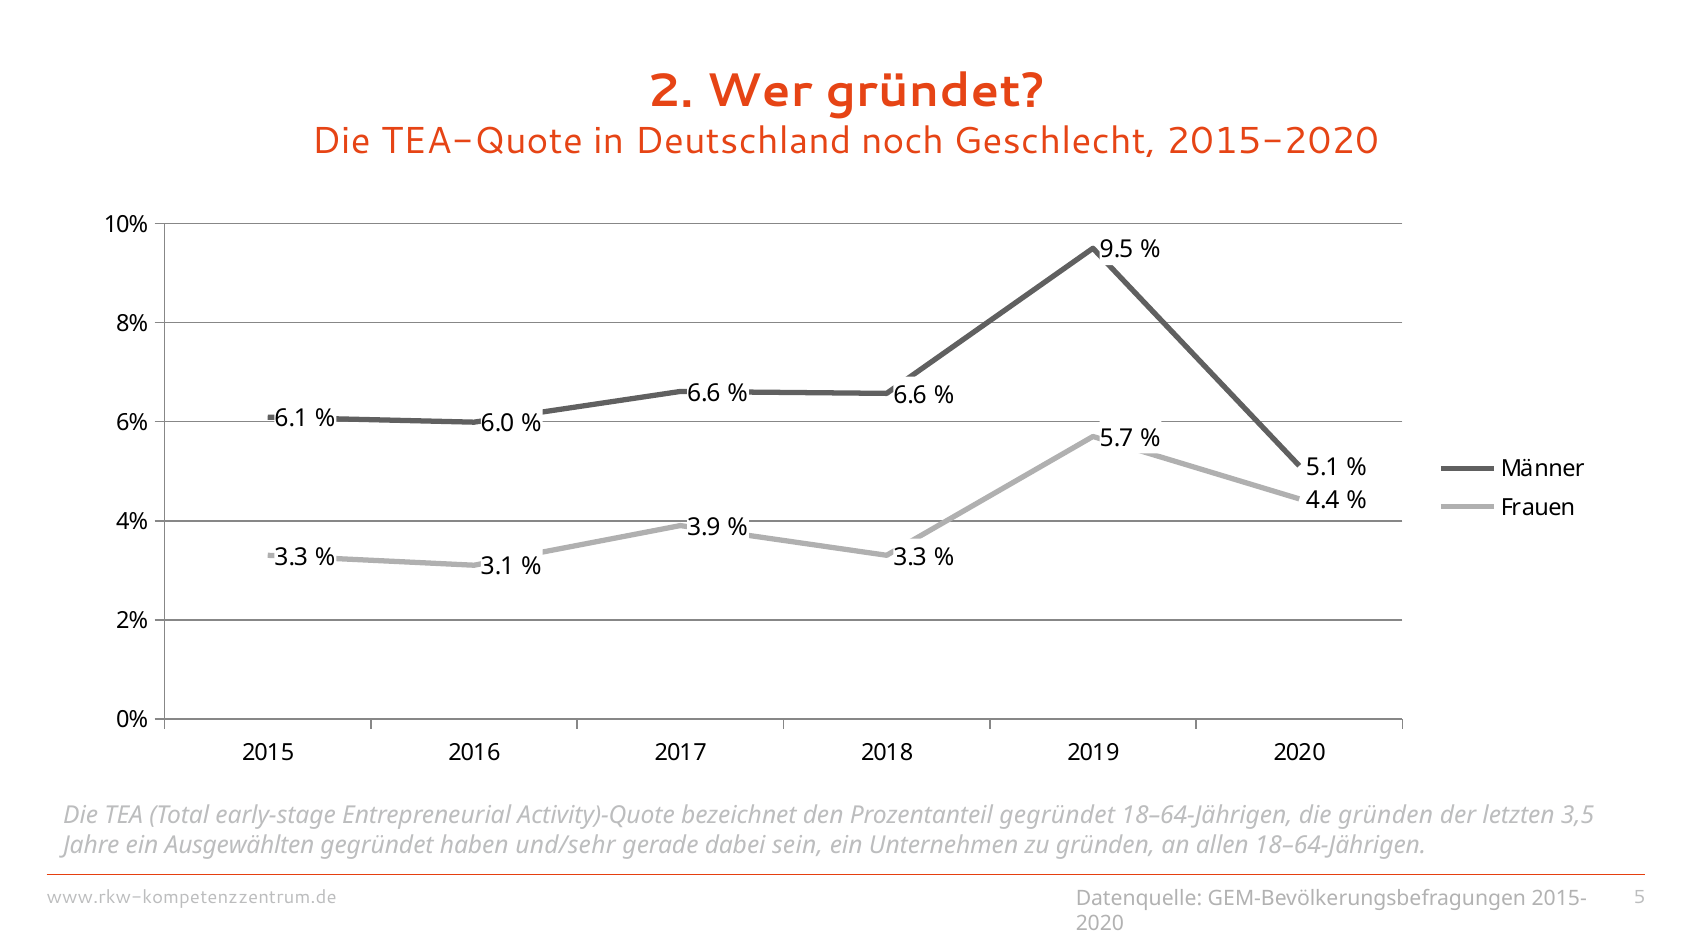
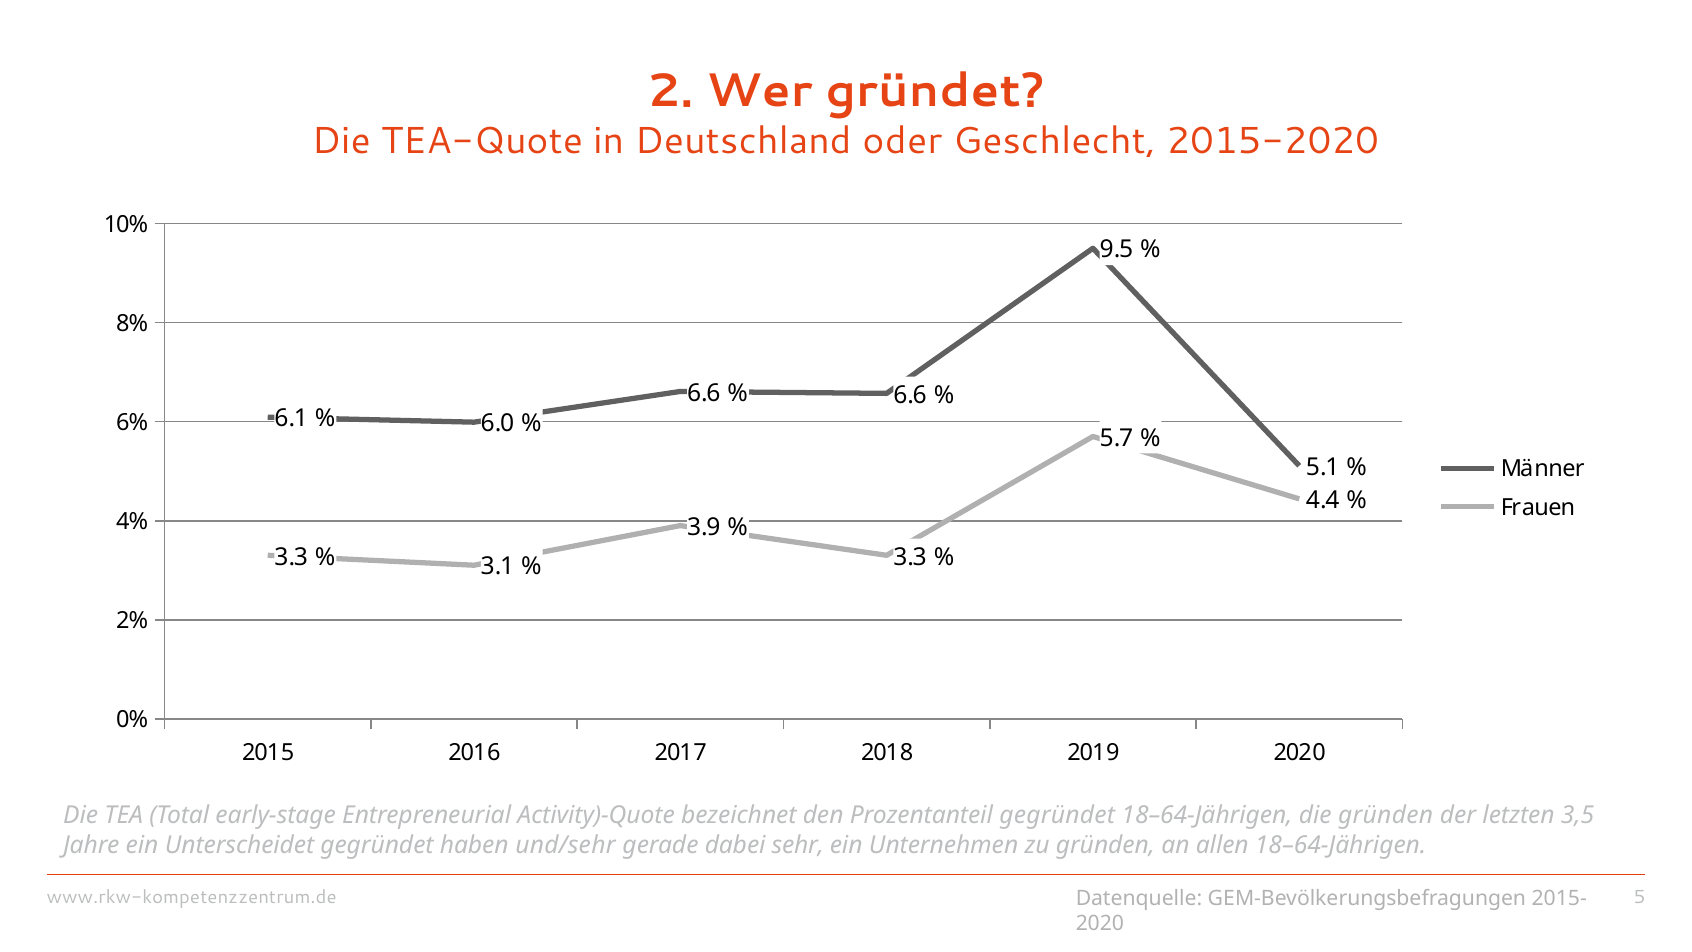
noch: noch -> oder (902, 141)
Ausgewählten: Ausgewählten -> Unterscheidet (240, 845)
sein: sein -> sehr (798, 845)
